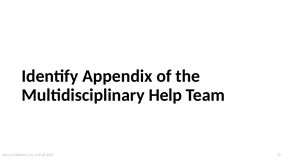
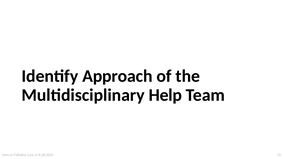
Appendix: Appendix -> Approach (117, 76)
